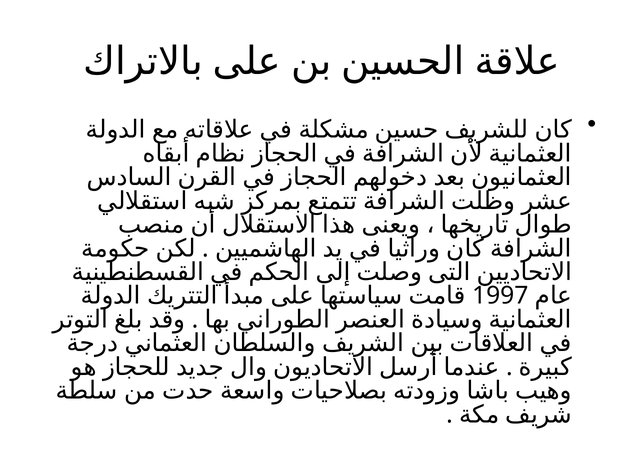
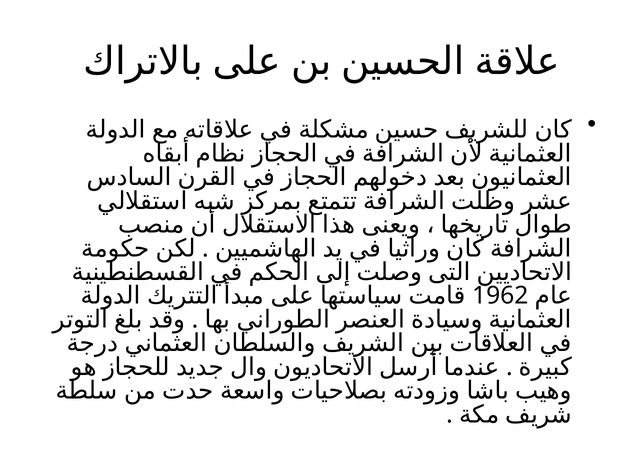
1997: 1997 -> 1962 (500, 295)
